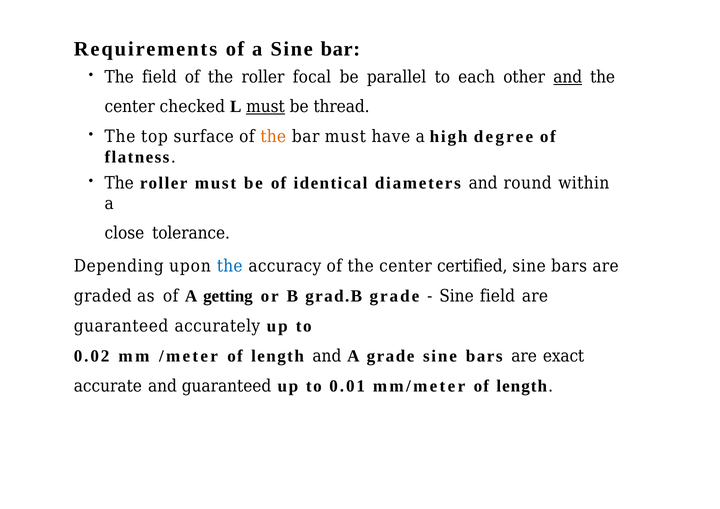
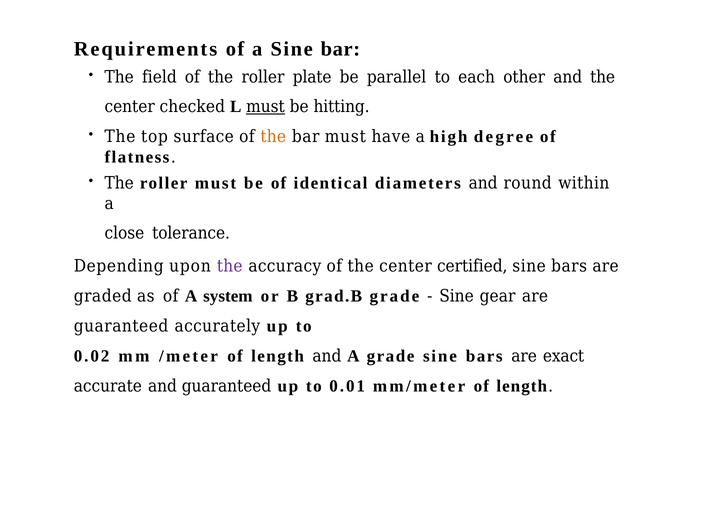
focal: focal -> plate (312, 77)
and underline: present -> none (568, 77)
thread: thread -> hitting (342, 107)
the colour: blue -> purple (230, 266)
getting: getting -> system (228, 296)
Sine field: field -> gear (498, 296)
